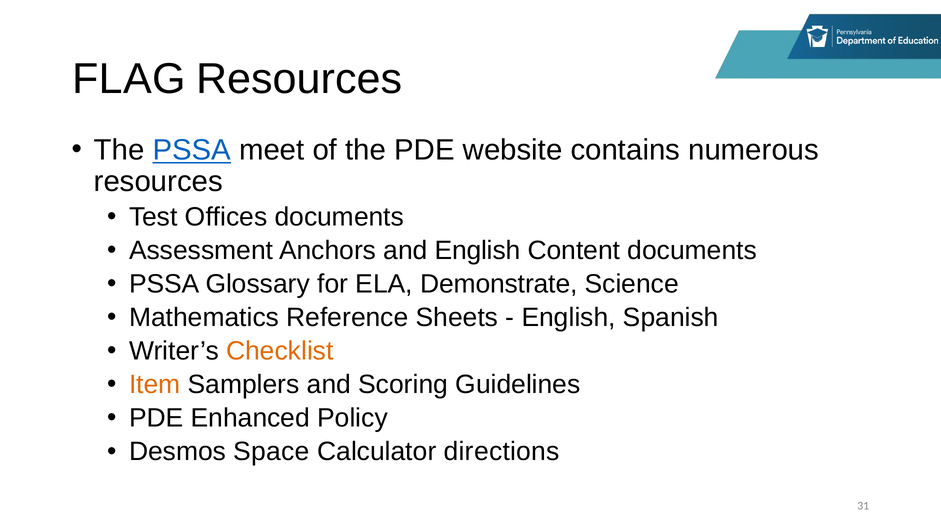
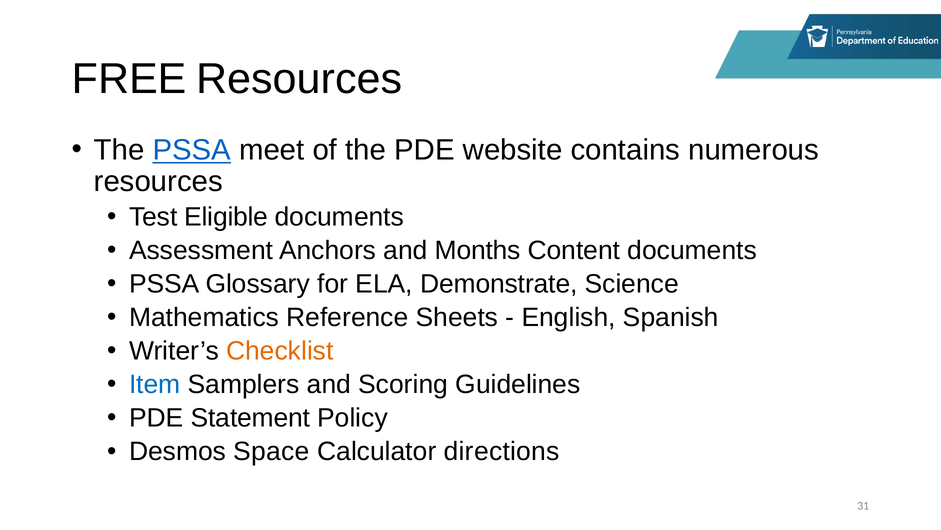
FLAG: FLAG -> FREE (129, 79)
Offices: Offices -> Eligible (226, 217)
and English: English -> Months (478, 250)
Item colour: orange -> blue (155, 384)
Enhanced: Enhanced -> Statement (250, 418)
